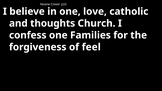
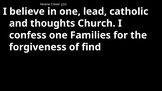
love: love -> lead (95, 11)
feel: feel -> find (91, 47)
